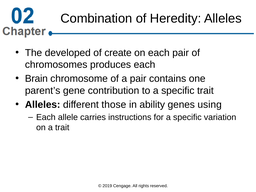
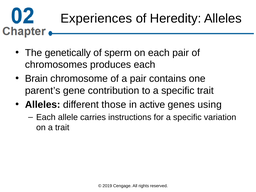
Combination: Combination -> Experiences (96, 18)
developed: developed -> genetically (68, 53)
create: create -> sperm (118, 53)
ability: ability -> active (152, 105)
